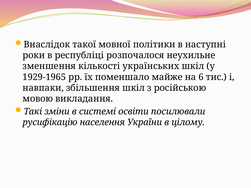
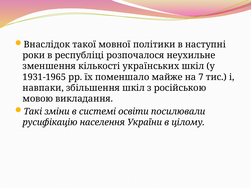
1929-1965: 1929-1965 -> 1931-1965 (44, 77)
6: 6 -> 7 (201, 77)
